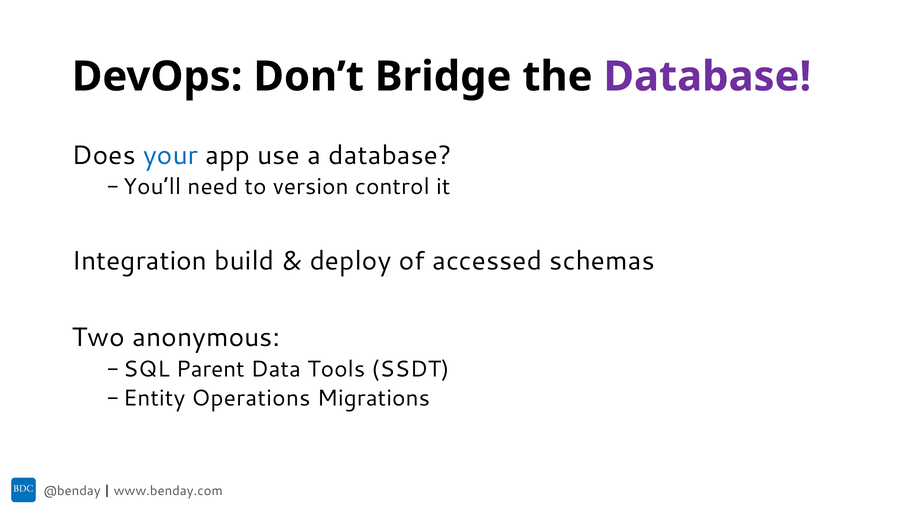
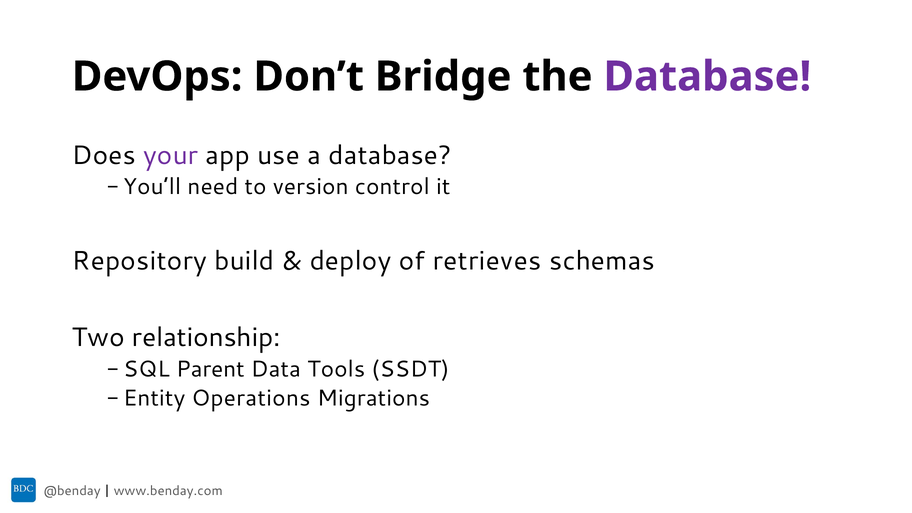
your colour: blue -> purple (171, 155)
Integration: Integration -> Repository (139, 261)
accessed: accessed -> retrieves (487, 261)
anonymous: anonymous -> relationship (206, 338)
